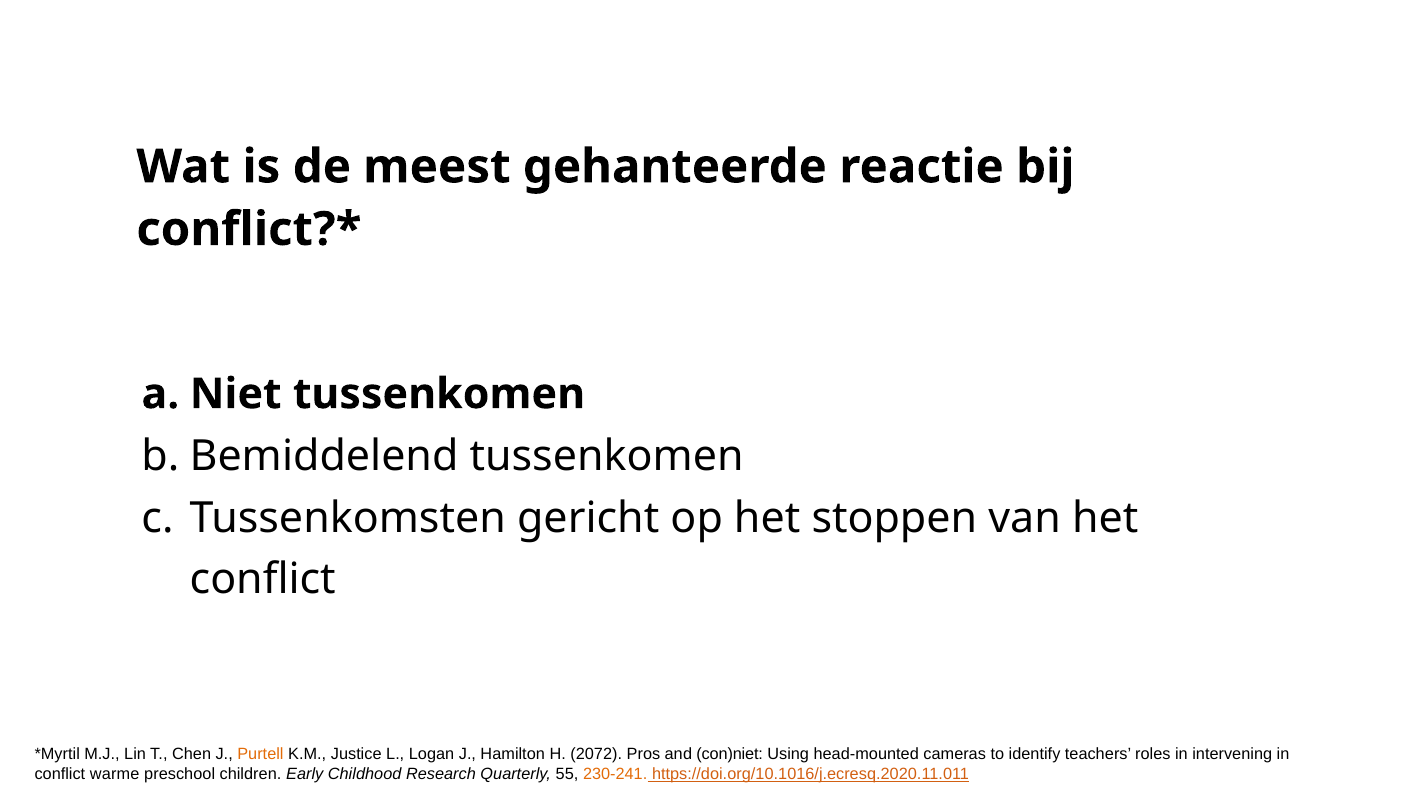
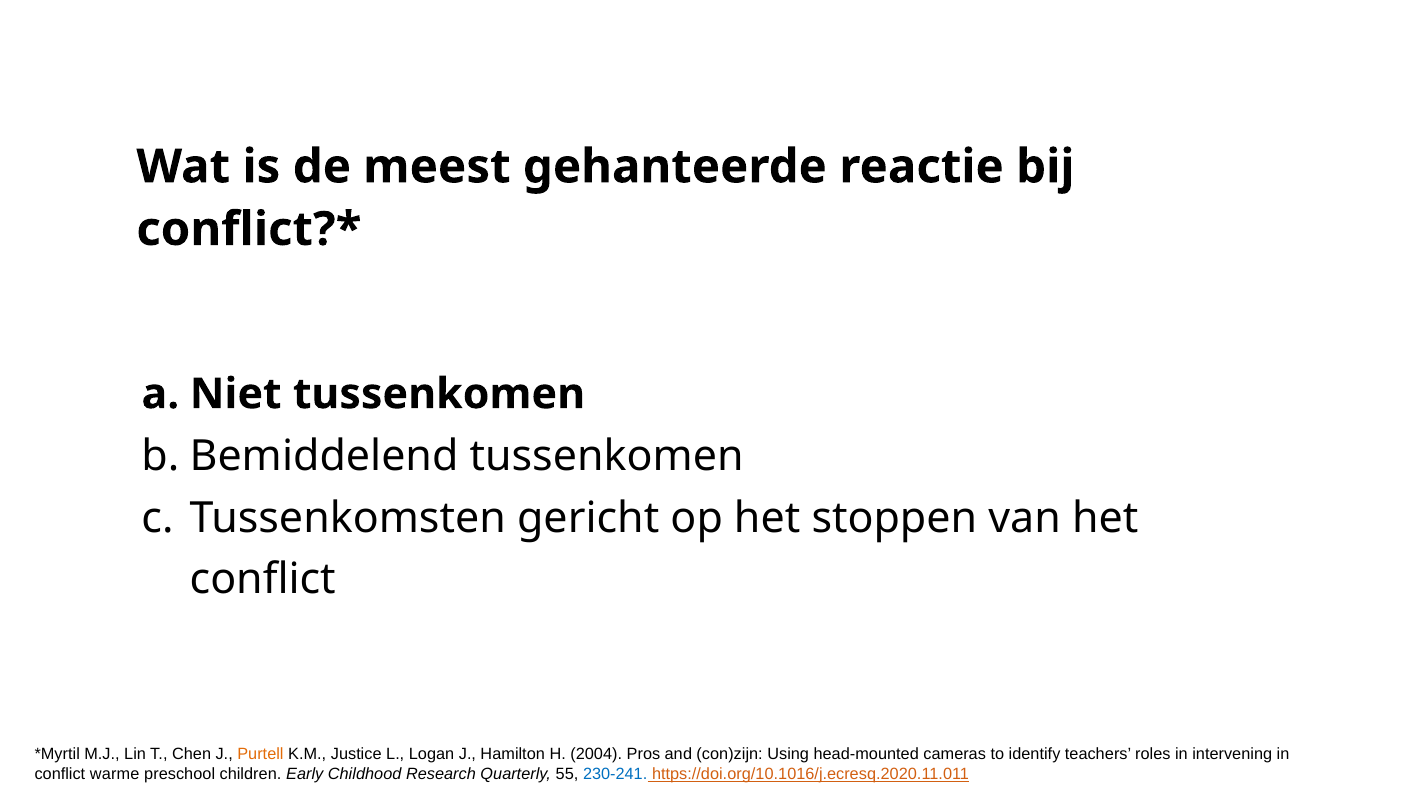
2072: 2072 -> 2004 (596, 754)
con)niet: con)niet -> con)zijn (730, 754)
230-241 colour: orange -> blue (615, 774)
